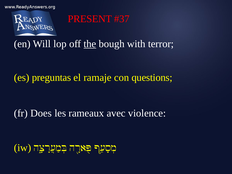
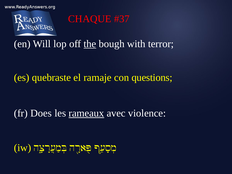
PRESENT: PRESENT -> CHAQUE (90, 19)
preguntas: preguntas -> quebraste (51, 77)
rameaux underline: none -> present (86, 113)
